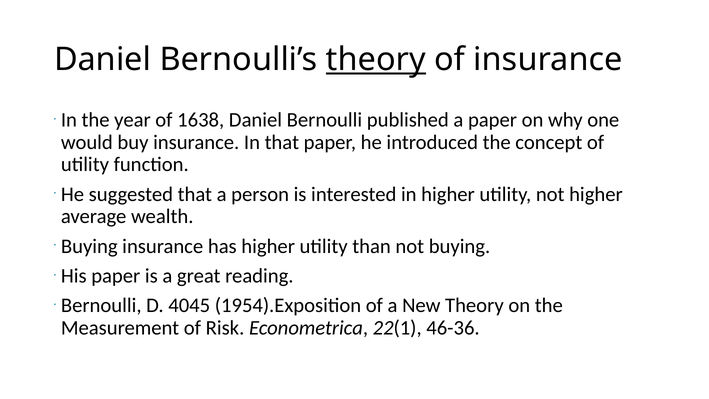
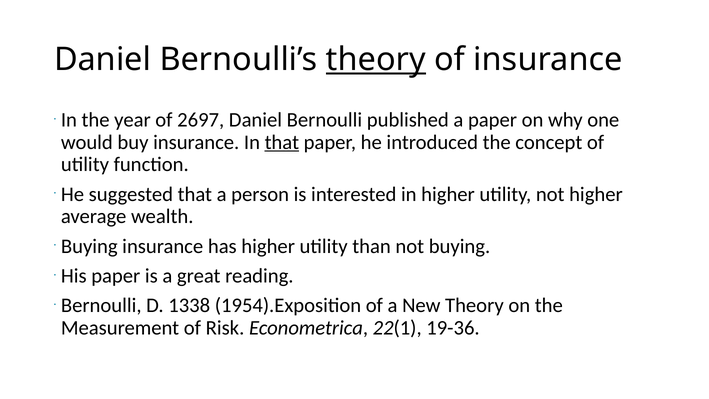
1638: 1638 -> 2697 (201, 120)
that underline: none -> present (282, 142)
4045: 4045 -> 1338 (189, 305)
46-36: 46-36 -> 19-36 (453, 328)
